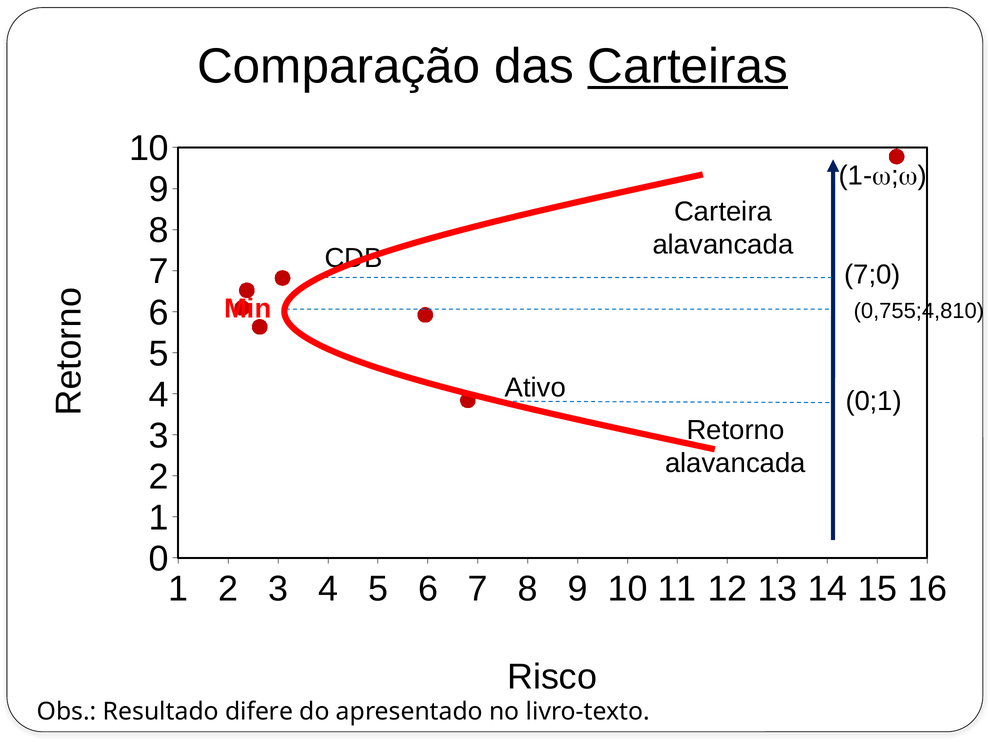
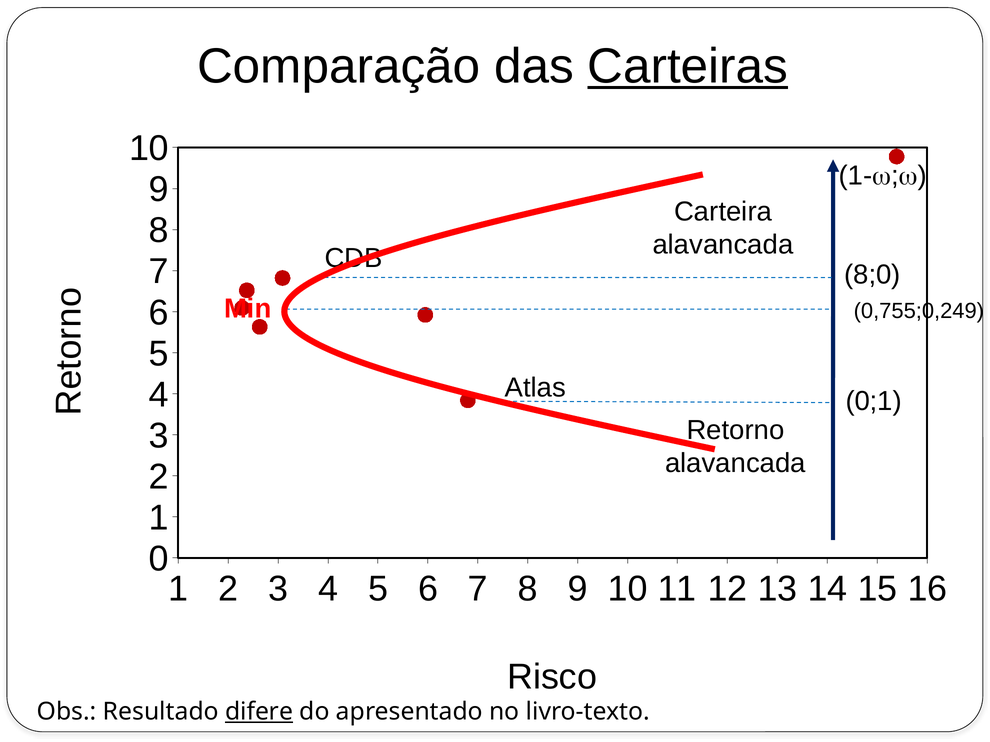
7;0: 7;0 -> 8;0 (872, 275)
0,755;4,810: 0,755;4,810 -> 0,755;0,249 (919, 311)
Ativo: Ativo -> Atlas (535, 388)
difere underline: none -> present (259, 712)
